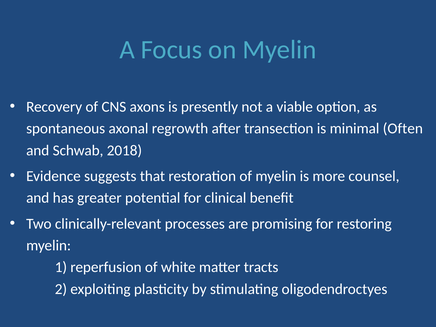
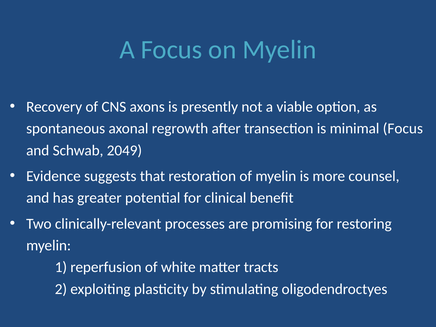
minimal Often: Often -> Focus (403, 129)
2018: 2018 -> 2049 (124, 150)
